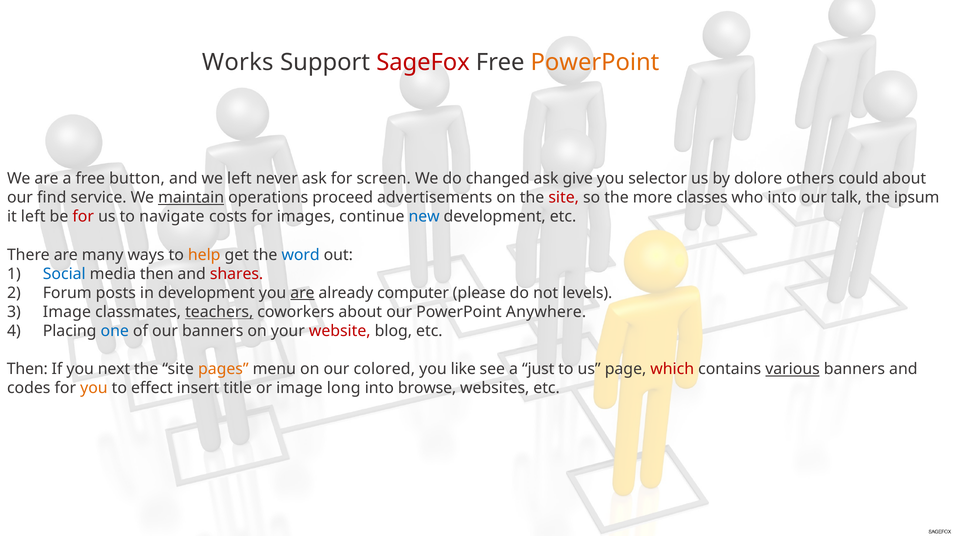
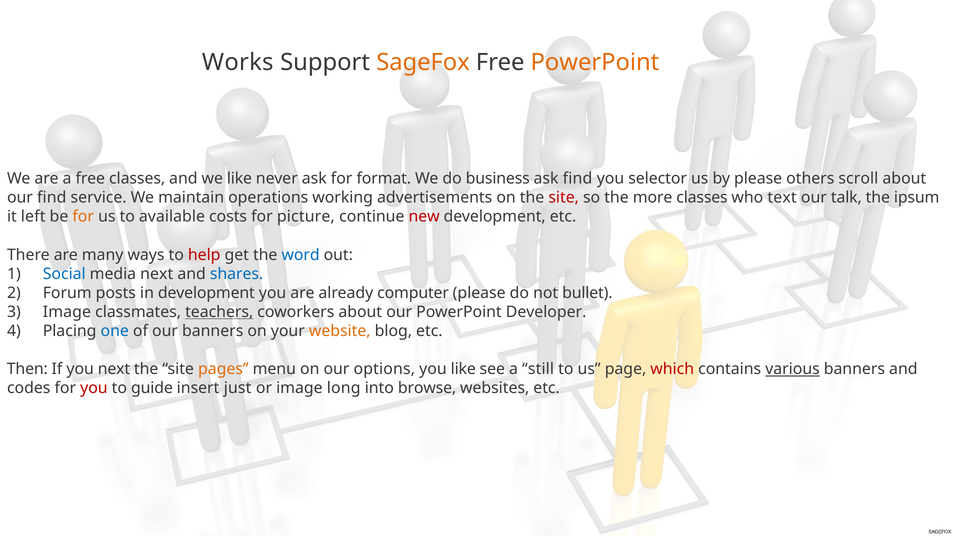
SageFox colour: red -> orange (423, 62)
free button: button -> classes (137, 179)
we left: left -> like (239, 179)
screen: screen -> format (384, 179)
changed: changed -> business (498, 179)
ask give: give -> find (578, 179)
by dolore: dolore -> please (758, 179)
could: could -> scroll (858, 179)
maintain underline: present -> none (191, 198)
proceed: proceed -> working (343, 198)
who into: into -> text (782, 198)
for colour: red -> orange (83, 217)
navigate: navigate -> available (172, 217)
images: images -> picture (306, 217)
new colour: blue -> red (424, 217)
help colour: orange -> red (204, 255)
media then: then -> next (157, 274)
shares colour: red -> blue (237, 274)
are underline: present -> none (302, 293)
levels: levels -> bullet (587, 293)
Anywhere: Anywhere -> Developer (546, 312)
website colour: red -> orange (340, 331)
colored: colored -> options (384, 369)
just: just -> still (538, 369)
you colour: orange -> red (94, 388)
effect: effect -> guide (152, 388)
title: title -> just (238, 388)
